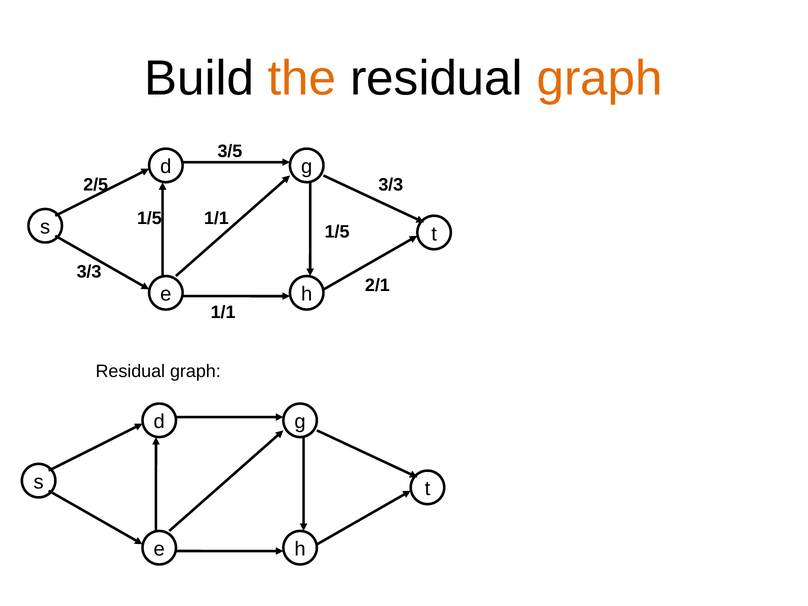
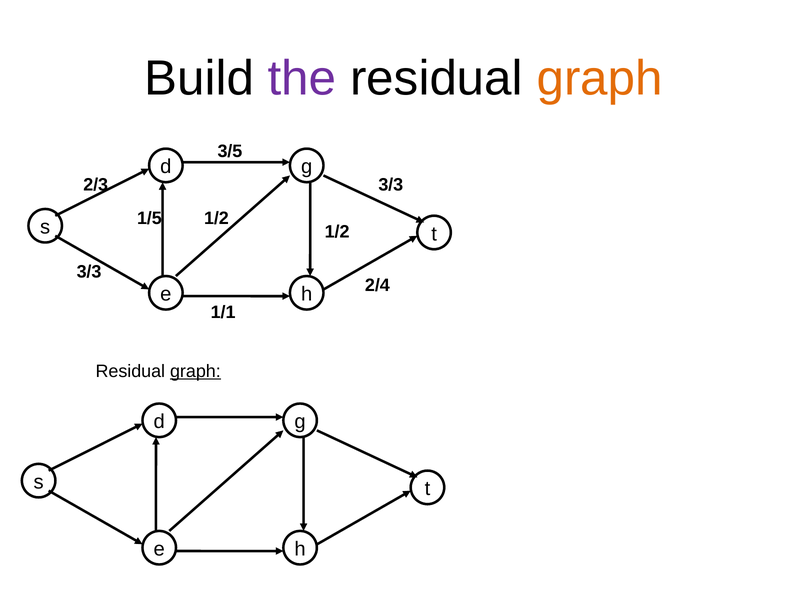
the colour: orange -> purple (302, 78)
2/5: 2/5 -> 2/3 (96, 185)
1/5 1/1: 1/1 -> 1/2 (216, 218)
1/5: 1/5 -> 1/2 (337, 232)
2/1: 2/1 -> 2/4 (377, 285)
graph underline: none -> present (195, 371)
